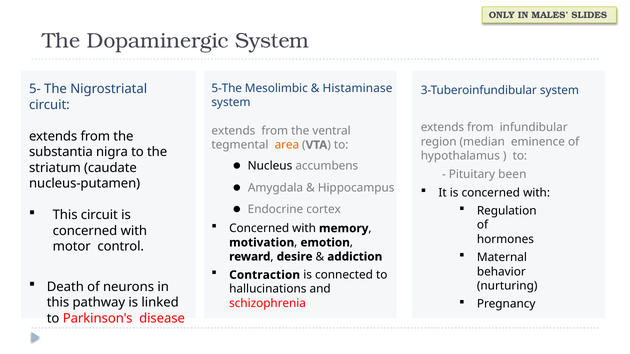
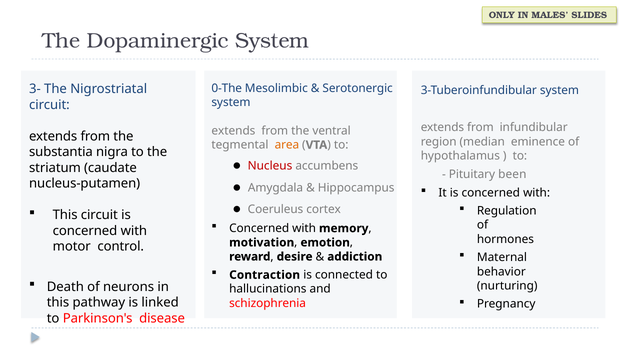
5-The: 5-The -> 0-The (227, 88)
Histaminase: Histaminase -> Serotonergic (358, 88)
5-: 5- -> 3- (35, 89)
Nucleus colour: black -> red (270, 166)
Endocrine: Endocrine -> Coeruleus (276, 210)
